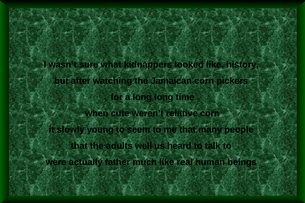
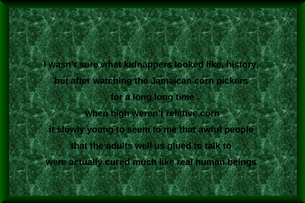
cute: cute -> high (120, 114)
many: many -> awful (210, 130)
heard: heard -> glued (179, 146)
father: father -> cured (117, 162)
